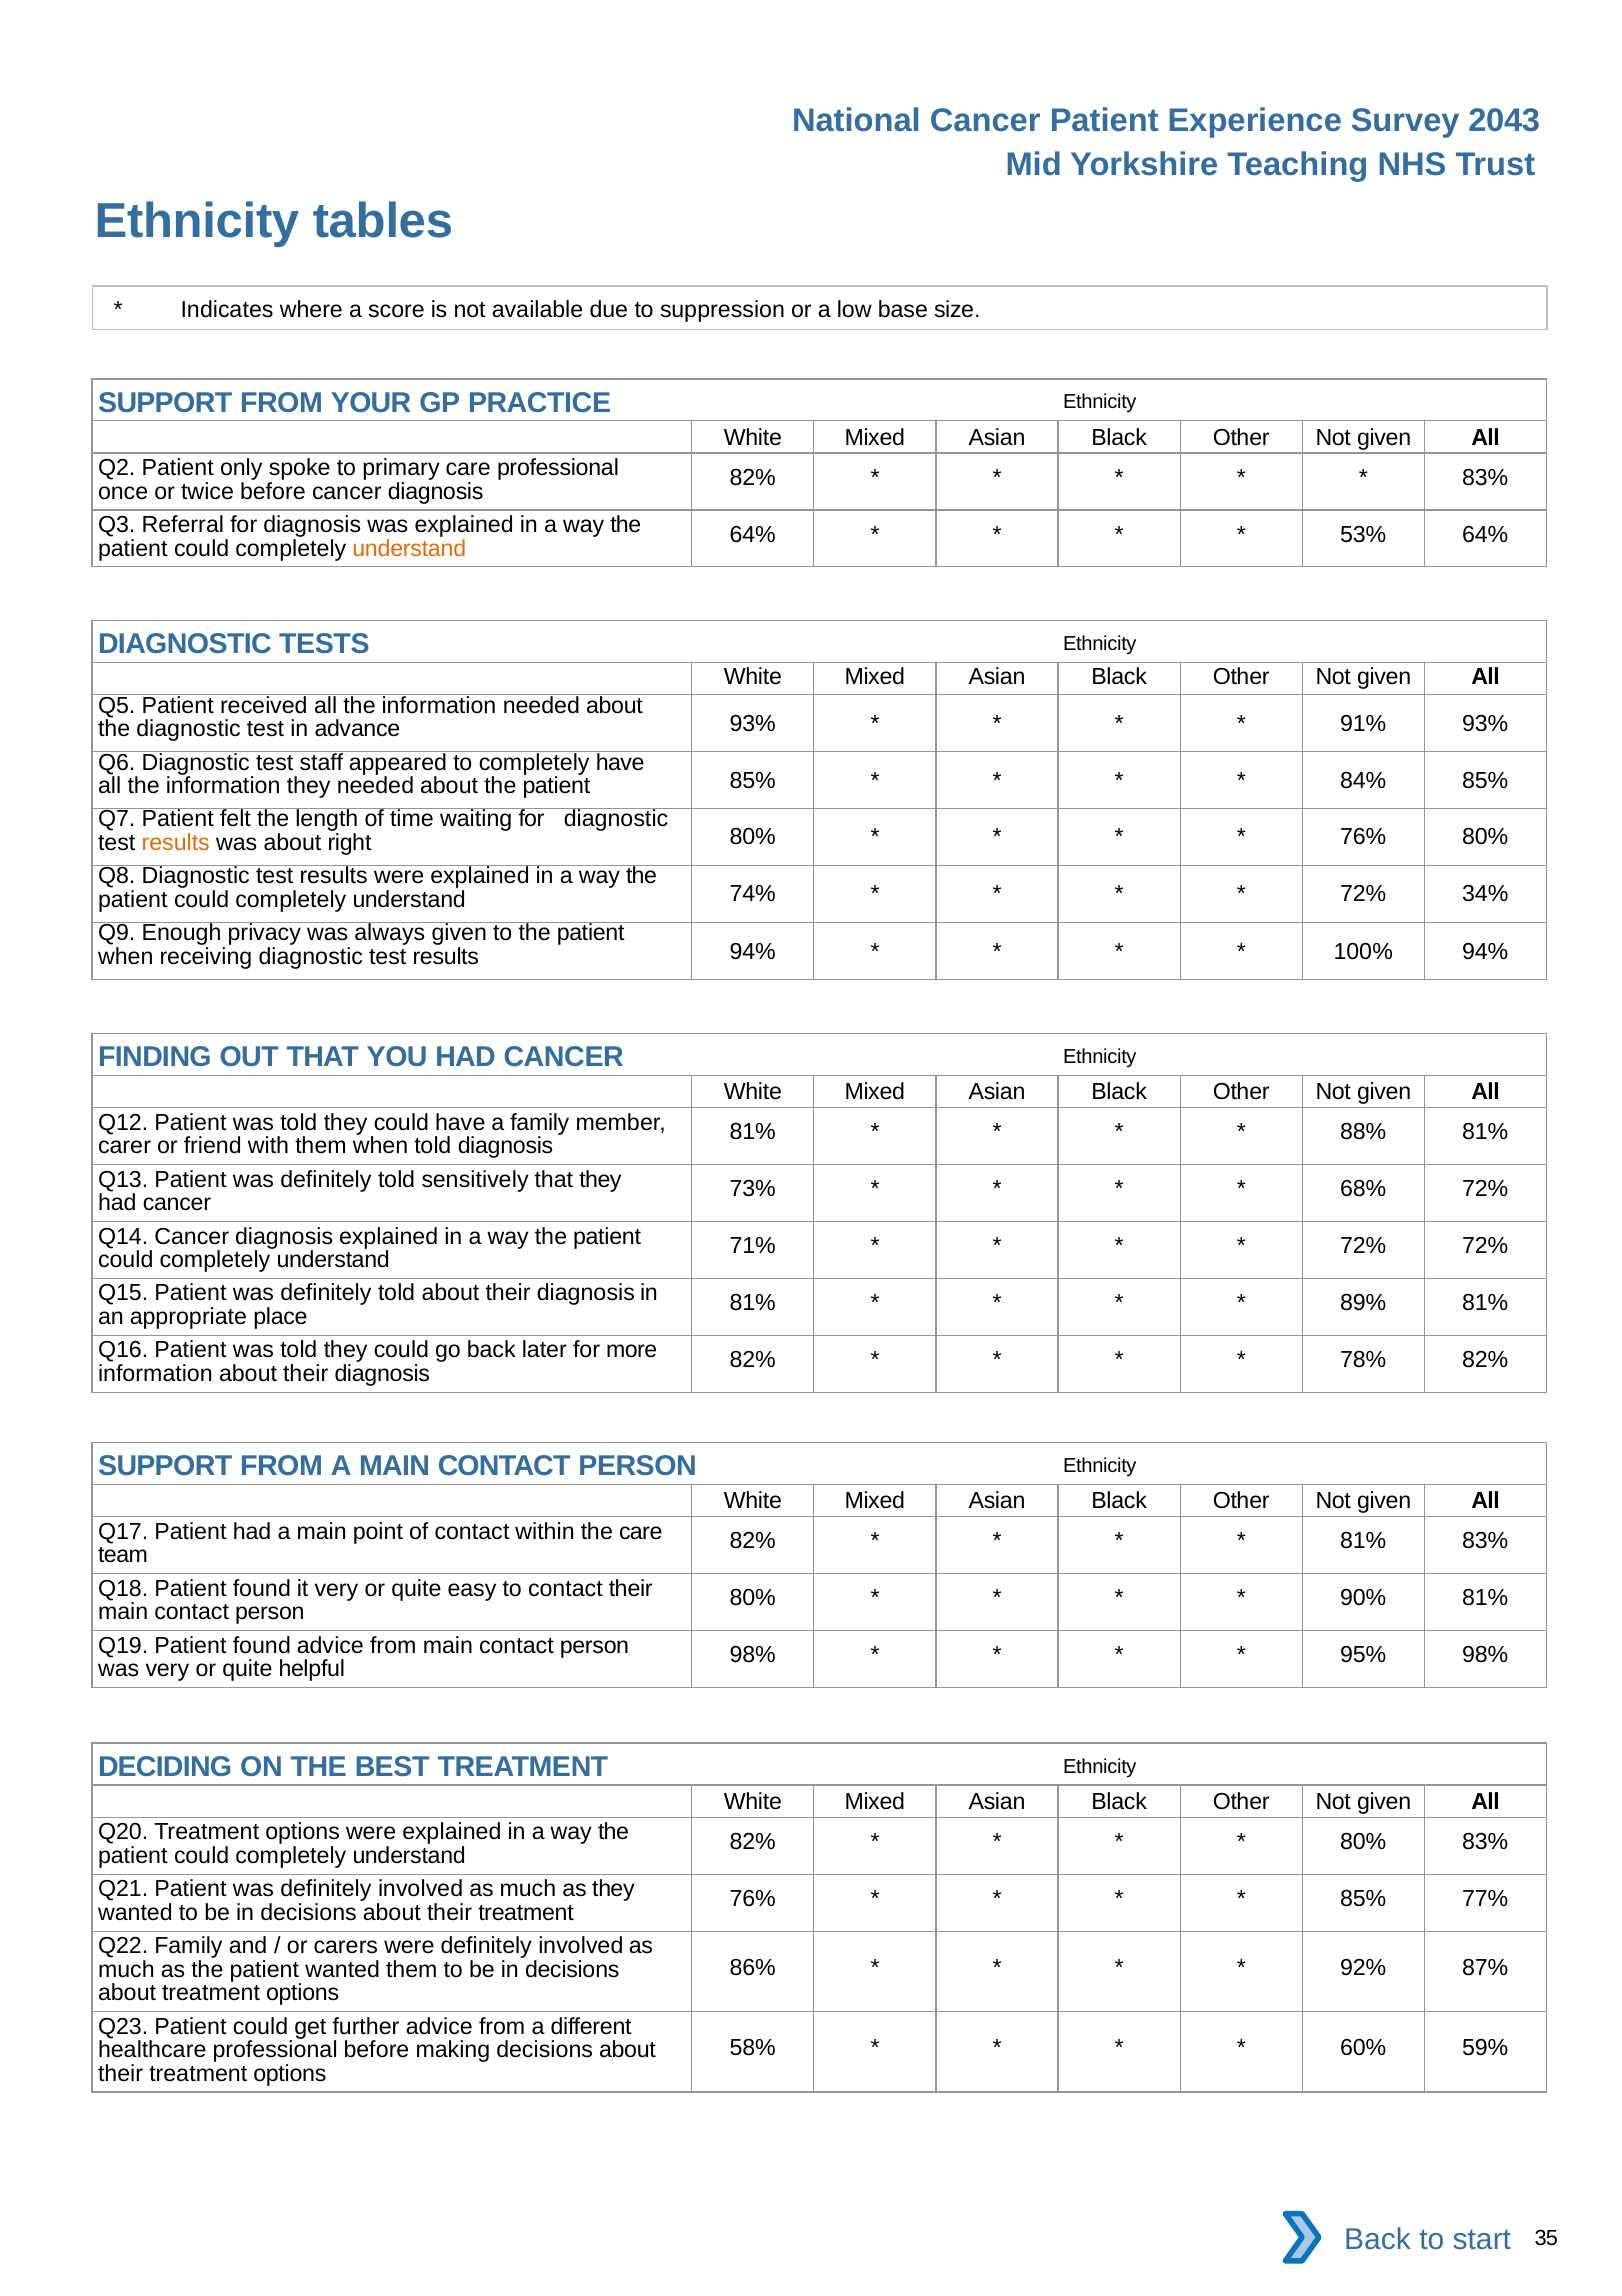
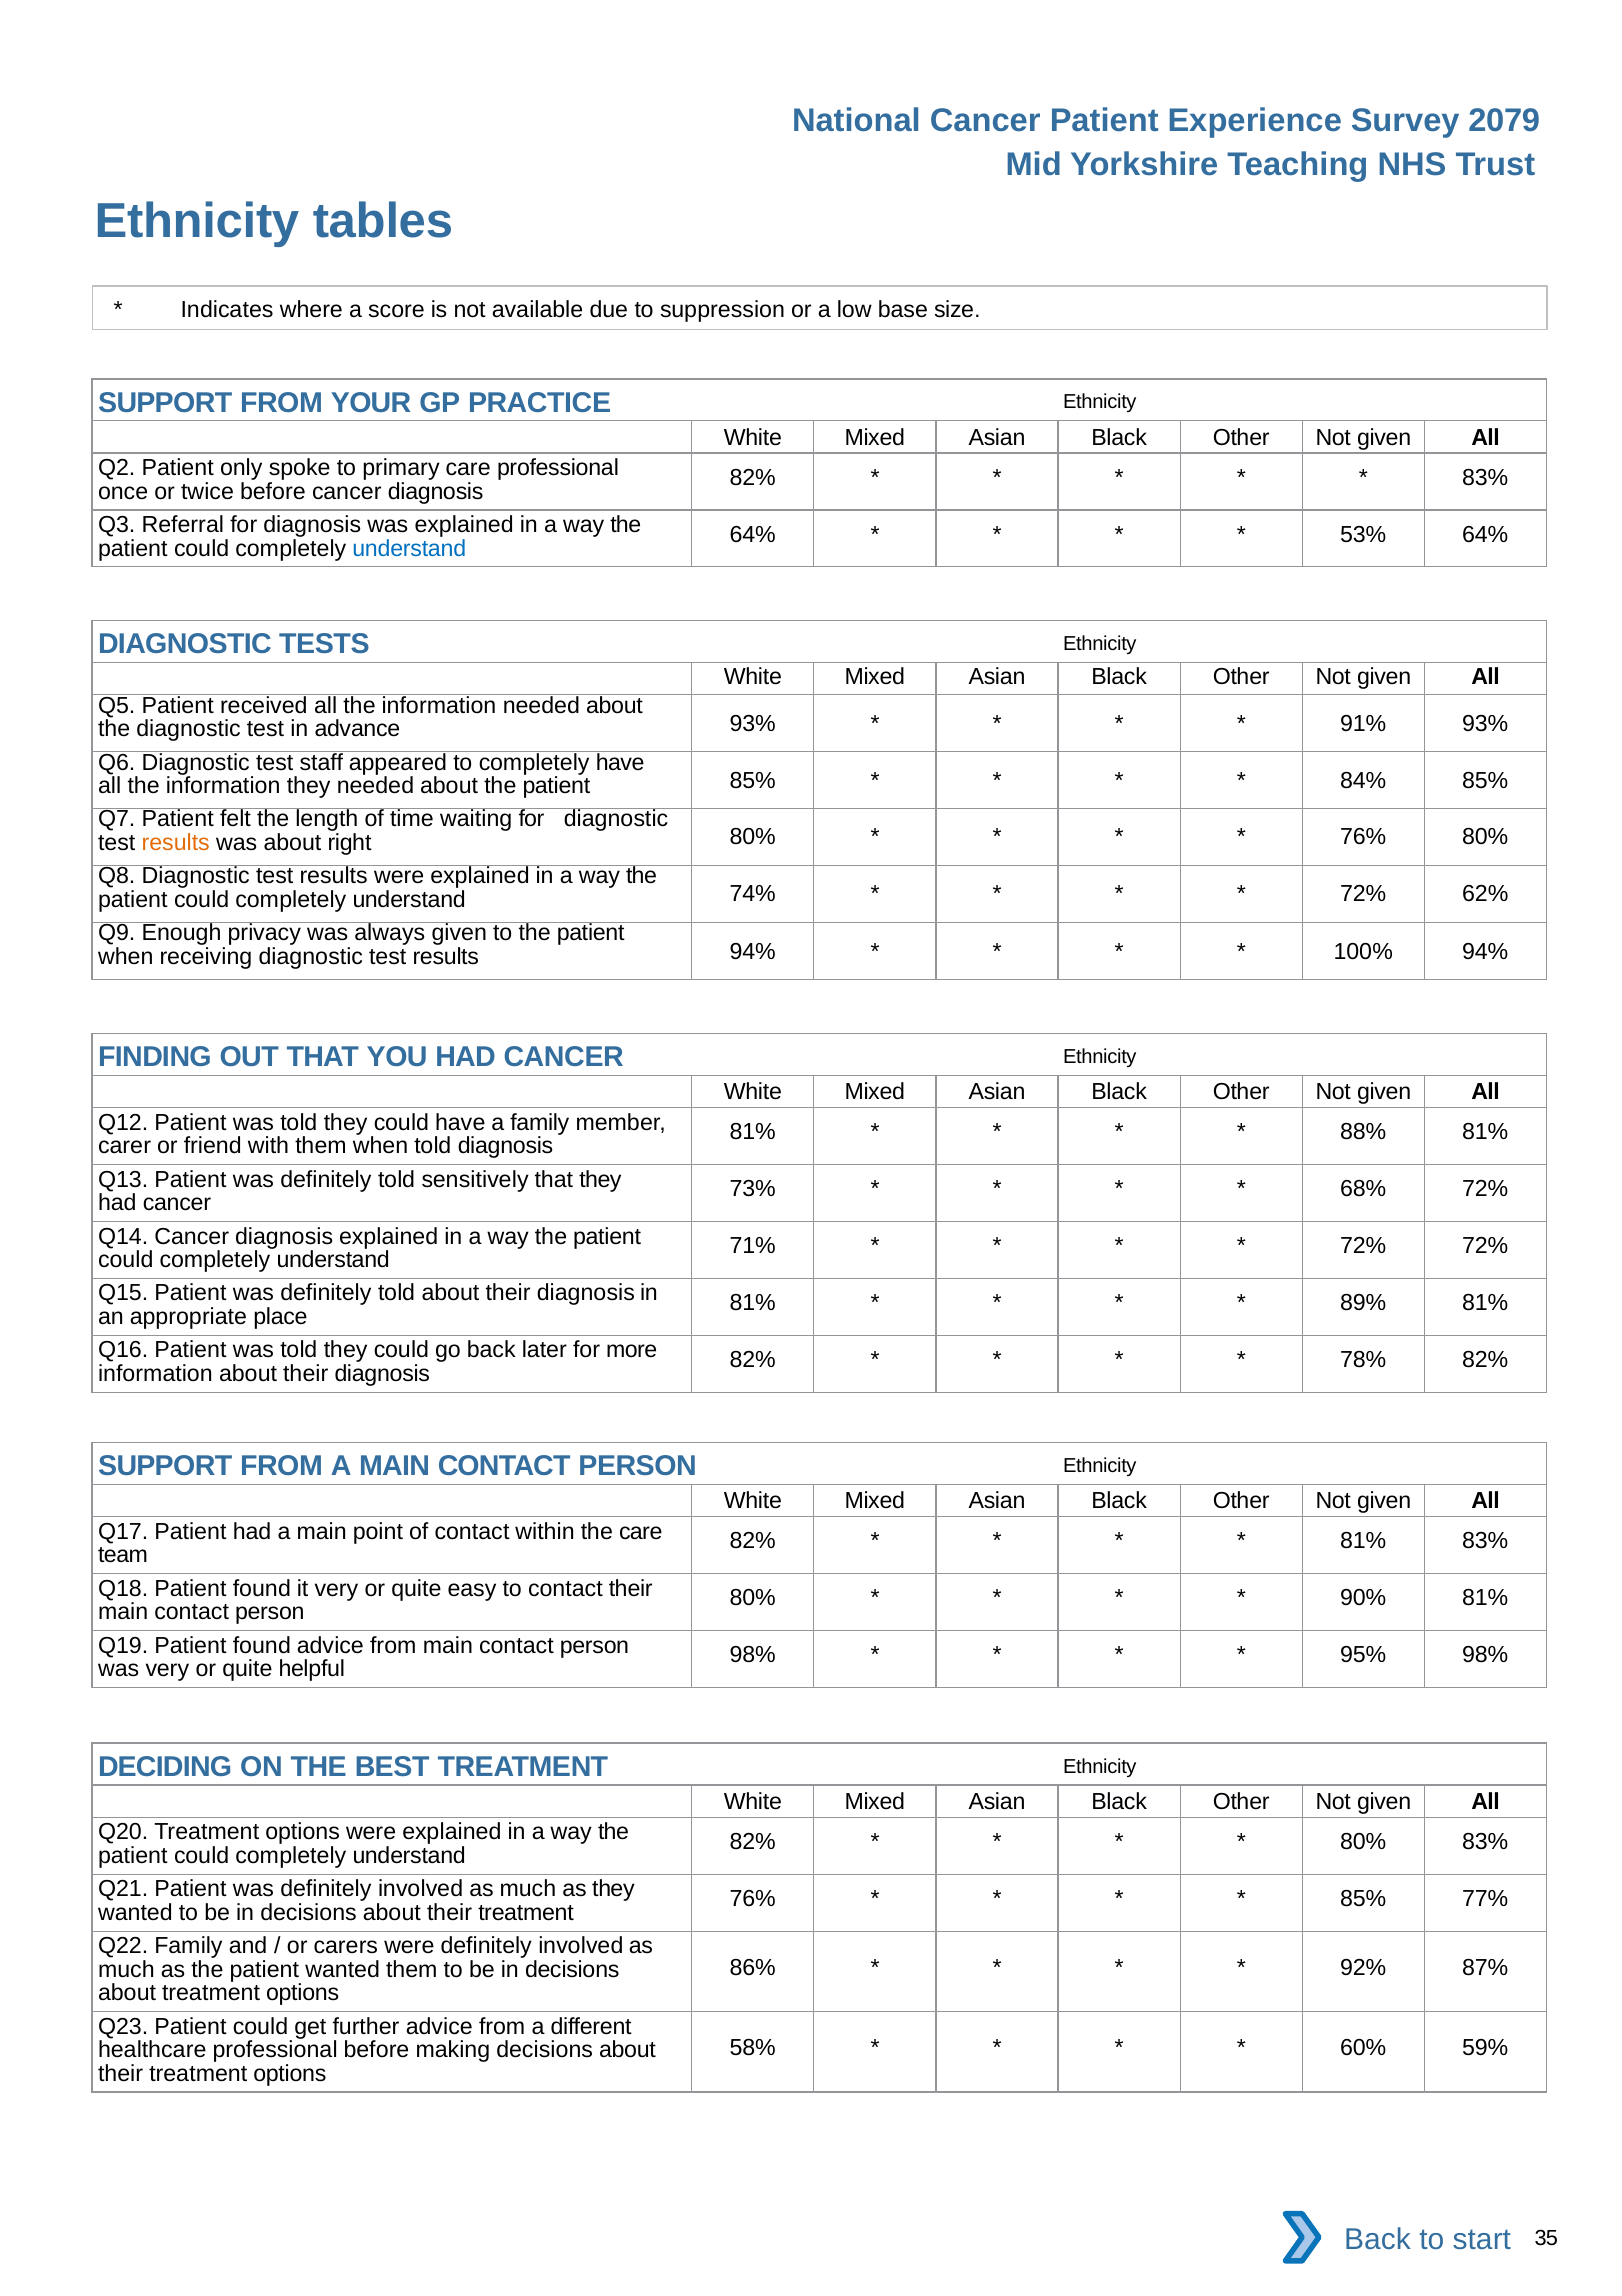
2043: 2043 -> 2079 (1504, 121)
understand colour: orange -> blue (409, 548)
34%: 34% -> 62% (1485, 894)
